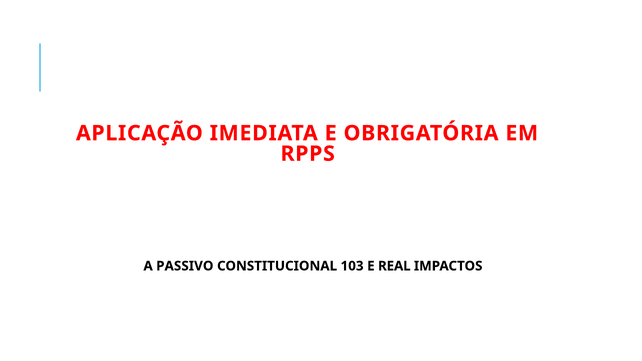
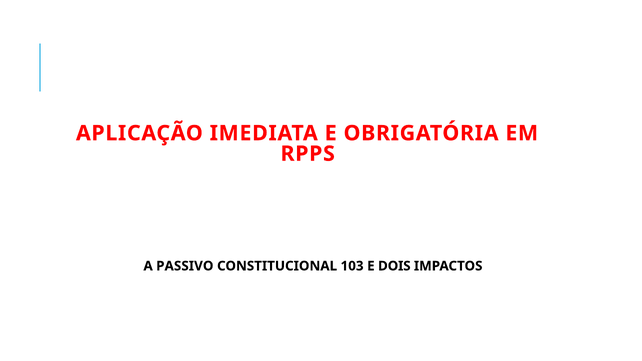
REAL: REAL -> DOIS (394, 266)
